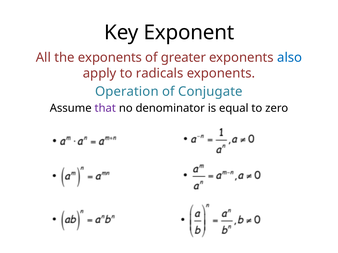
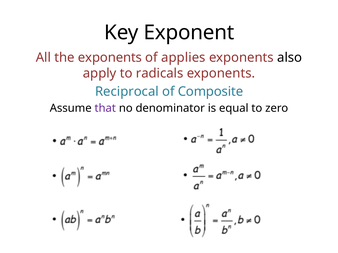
greater: greater -> applies (183, 58)
also colour: blue -> black (290, 58)
Operation: Operation -> Reciprocal (127, 92)
Conjugate: Conjugate -> Composite (210, 92)
